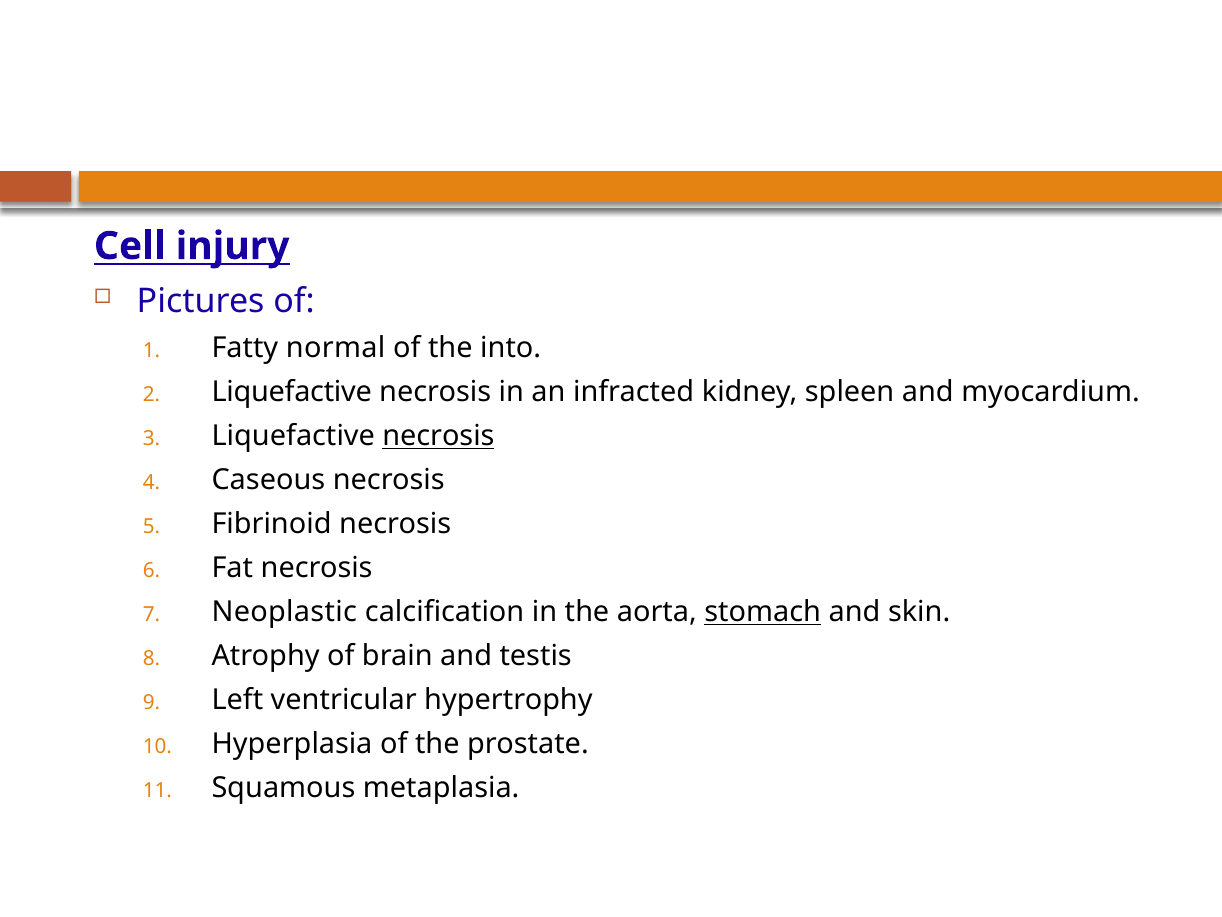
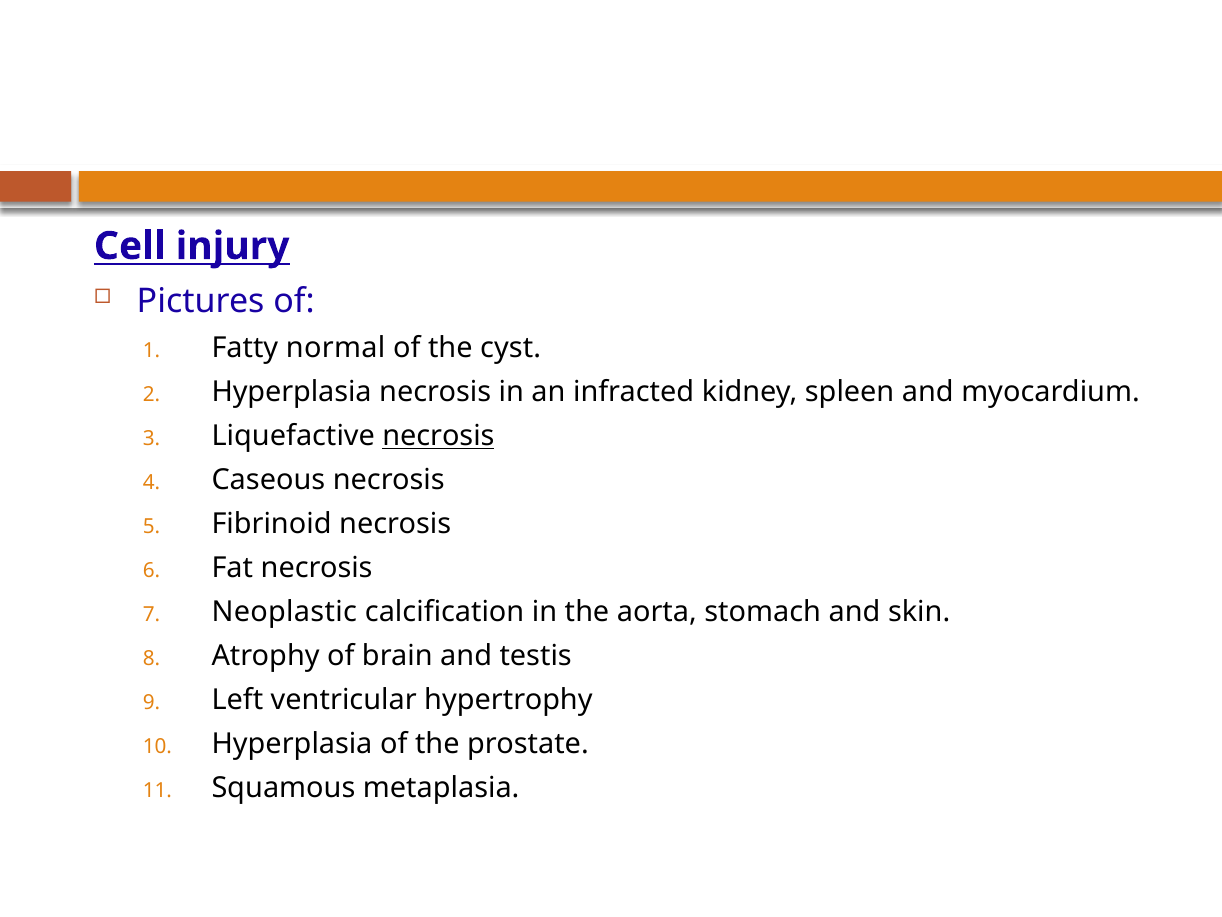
into: into -> cyst (511, 348)
Liquefactive: Liquefactive -> Hyperplasia (292, 392)
stomach underline: present -> none (763, 612)
